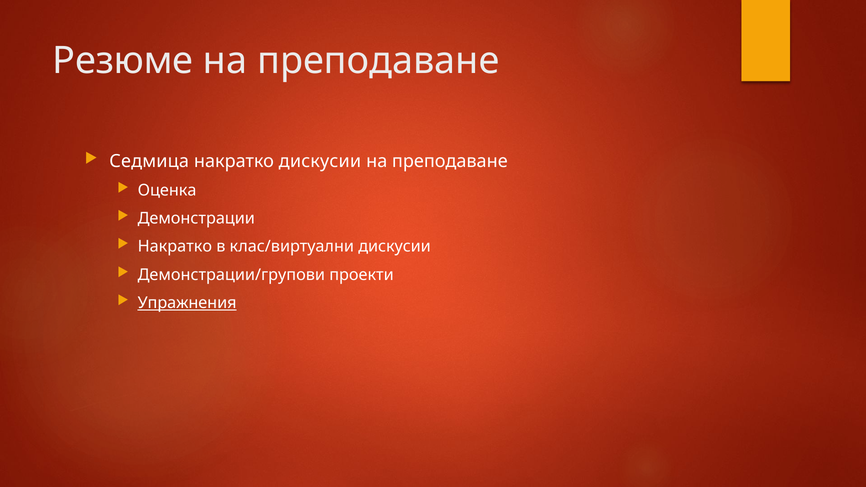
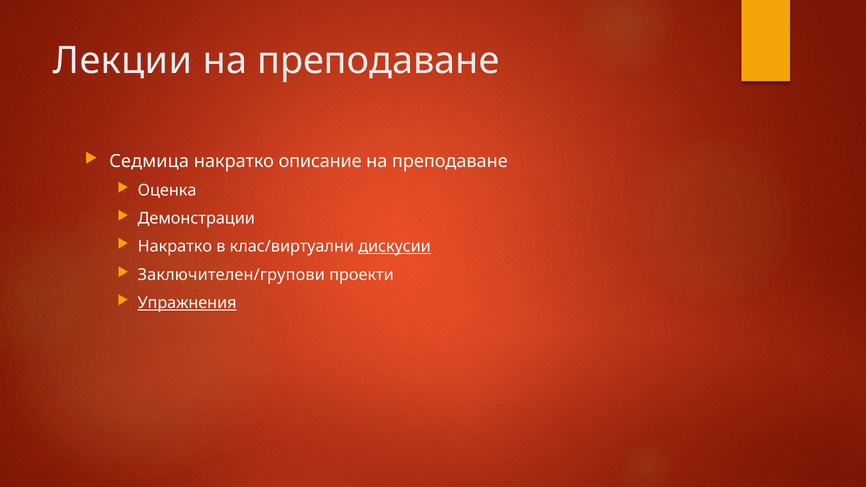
Резюме: Резюме -> Лекции (123, 61)
накратко дискусии: дискусии -> описание (320, 161)
дискусии underline: none -> present (395, 247)
Демонстрации/групови: Демонстрации/групови -> Заключителен/групови (231, 275)
